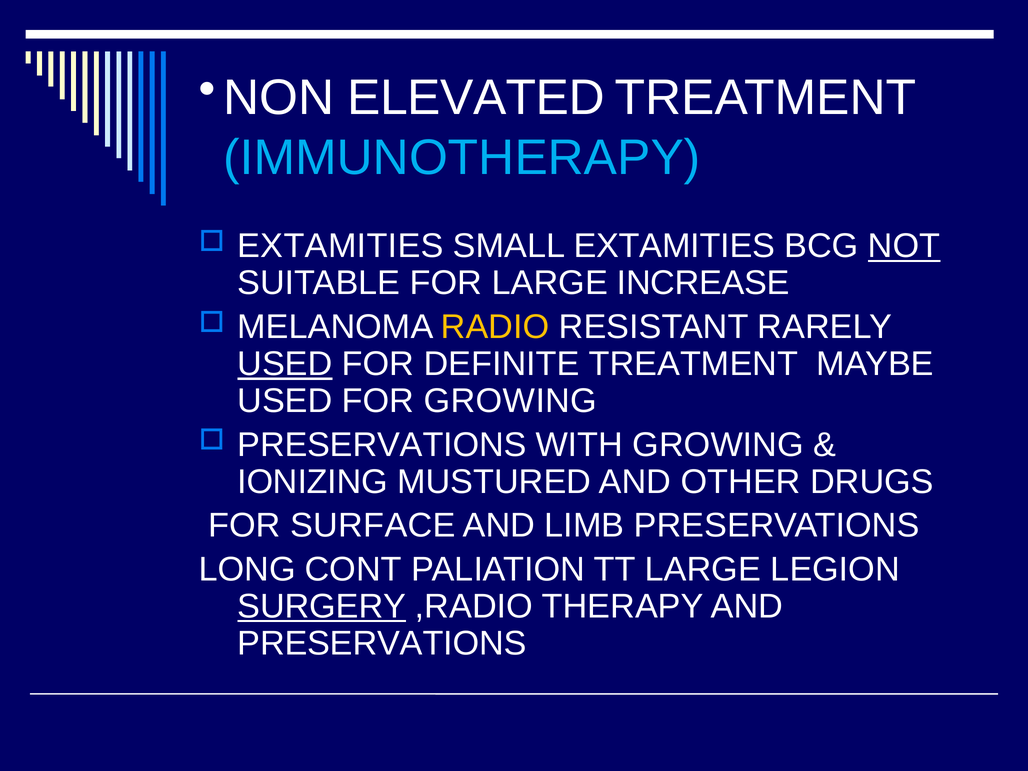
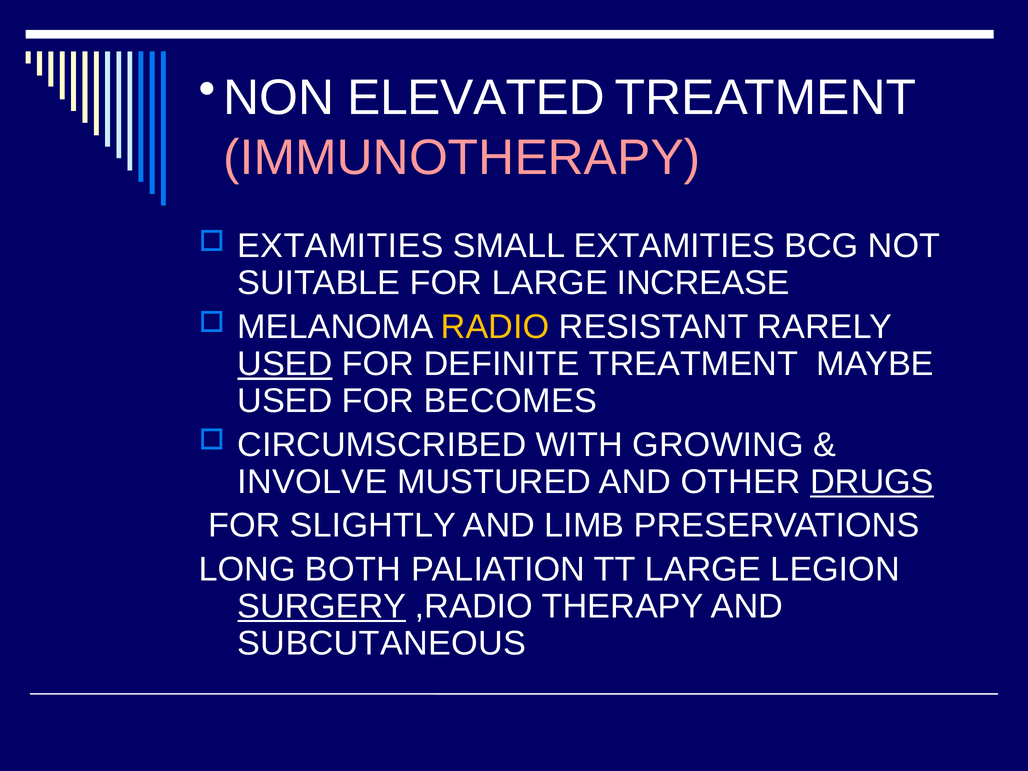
IMMUNOTHERAPY colour: light blue -> pink (462, 158)
NOT underline: present -> none (904, 246)
FOR GROWING: GROWING -> BECOMES (510, 401)
PRESERVATIONS: PRESERVATIONS -> CIRCUMSCRIBED (382, 445)
IONIZING: IONIZING -> INVOLVE (312, 482)
DRUGS underline: none -> present (872, 482)
SURFACE: SURFACE -> SLIGHTLY (373, 526)
CONT: CONT -> BOTH (353, 569)
PRESERVATIONS: PRESERVATIONS -> SUBCUTANEOUS (382, 643)
